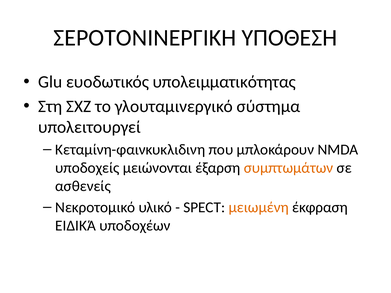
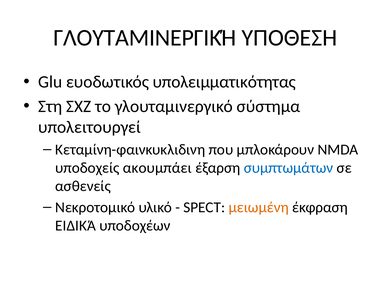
ΣΕΡΟΤΟΝΙΝΕΡΓΙΚΗ: ΣΕΡΟΤΟΝΙΝΕΡΓΙΚΗ -> ΓΛΟΥΤΑΜΙΝΕΡΓΙΚΉ (145, 38)
μειώνονται: μειώνονται -> ακουμπάει (157, 168)
συμπτωμάτων colour: orange -> blue (289, 168)
